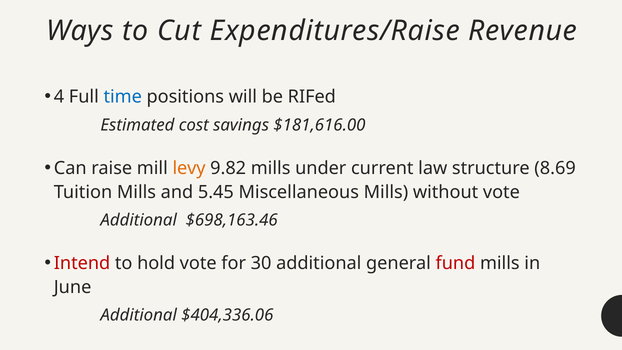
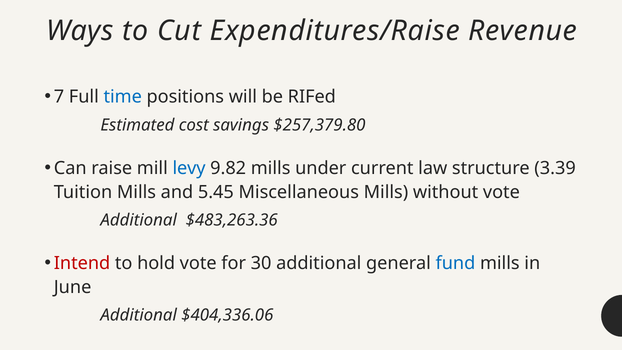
4: 4 -> 7 (59, 97)
$181,616.00: $181,616.00 -> $257,379.80 (319, 125)
levy colour: orange -> blue (189, 168)
8.69: 8.69 -> 3.39 (555, 168)
$698,163.46: $698,163.46 -> $483,263.36 (232, 220)
fund colour: red -> blue (455, 263)
